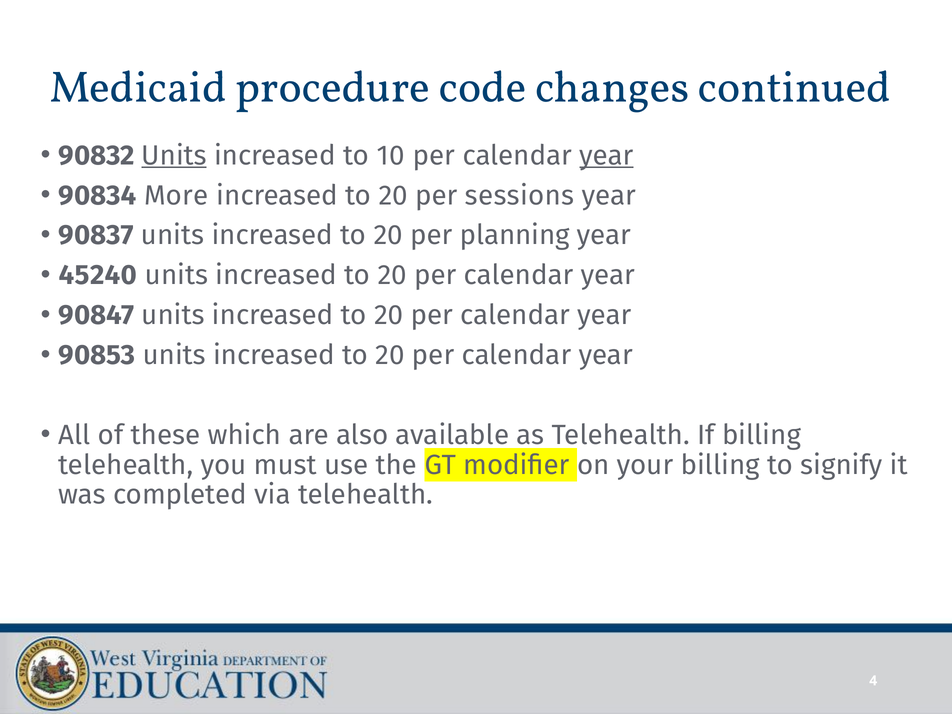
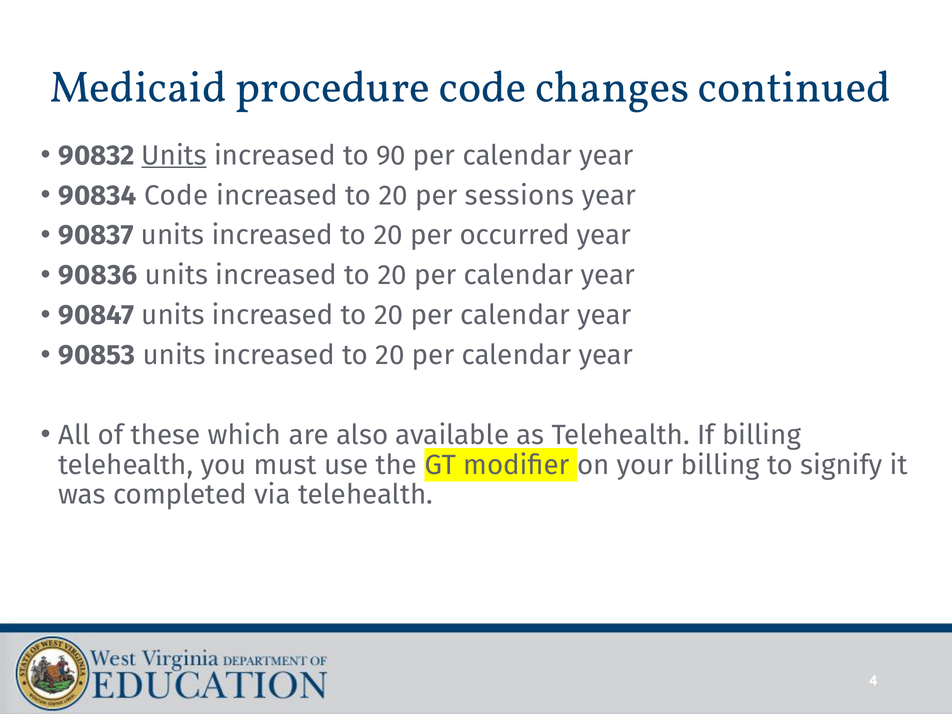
10: 10 -> 90 (391, 155)
year underline: present -> none (607, 155)
90834 More: More -> Code (176, 195)
planning: planning -> occurred (515, 235)
45240: 45240 -> 90836 (98, 275)
